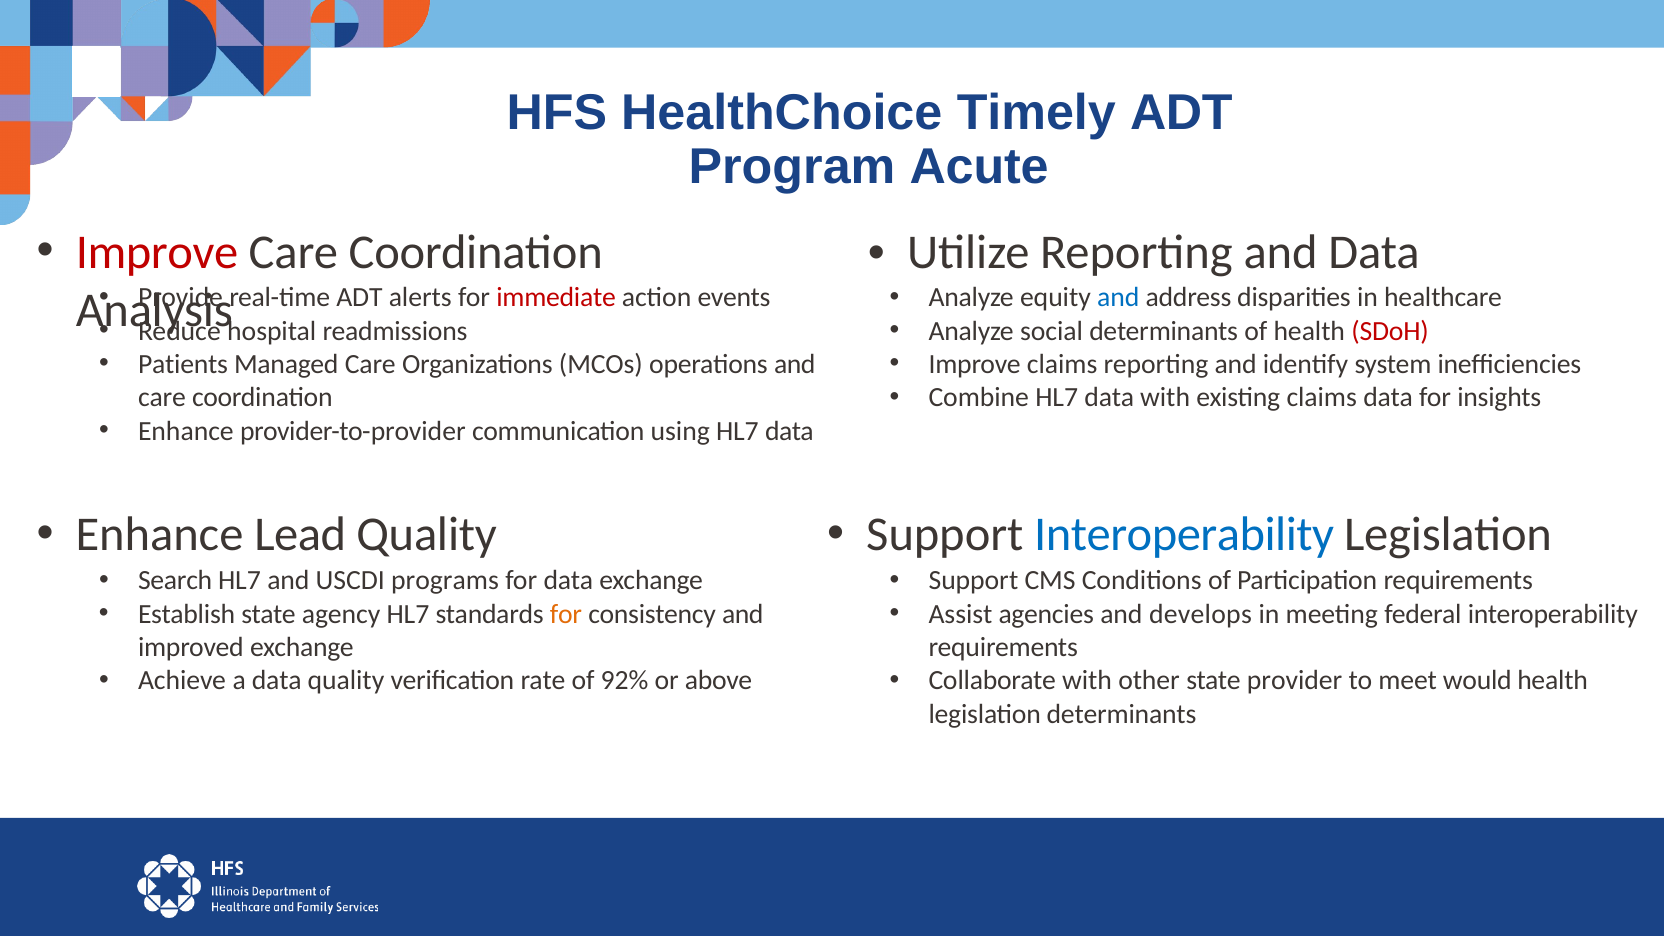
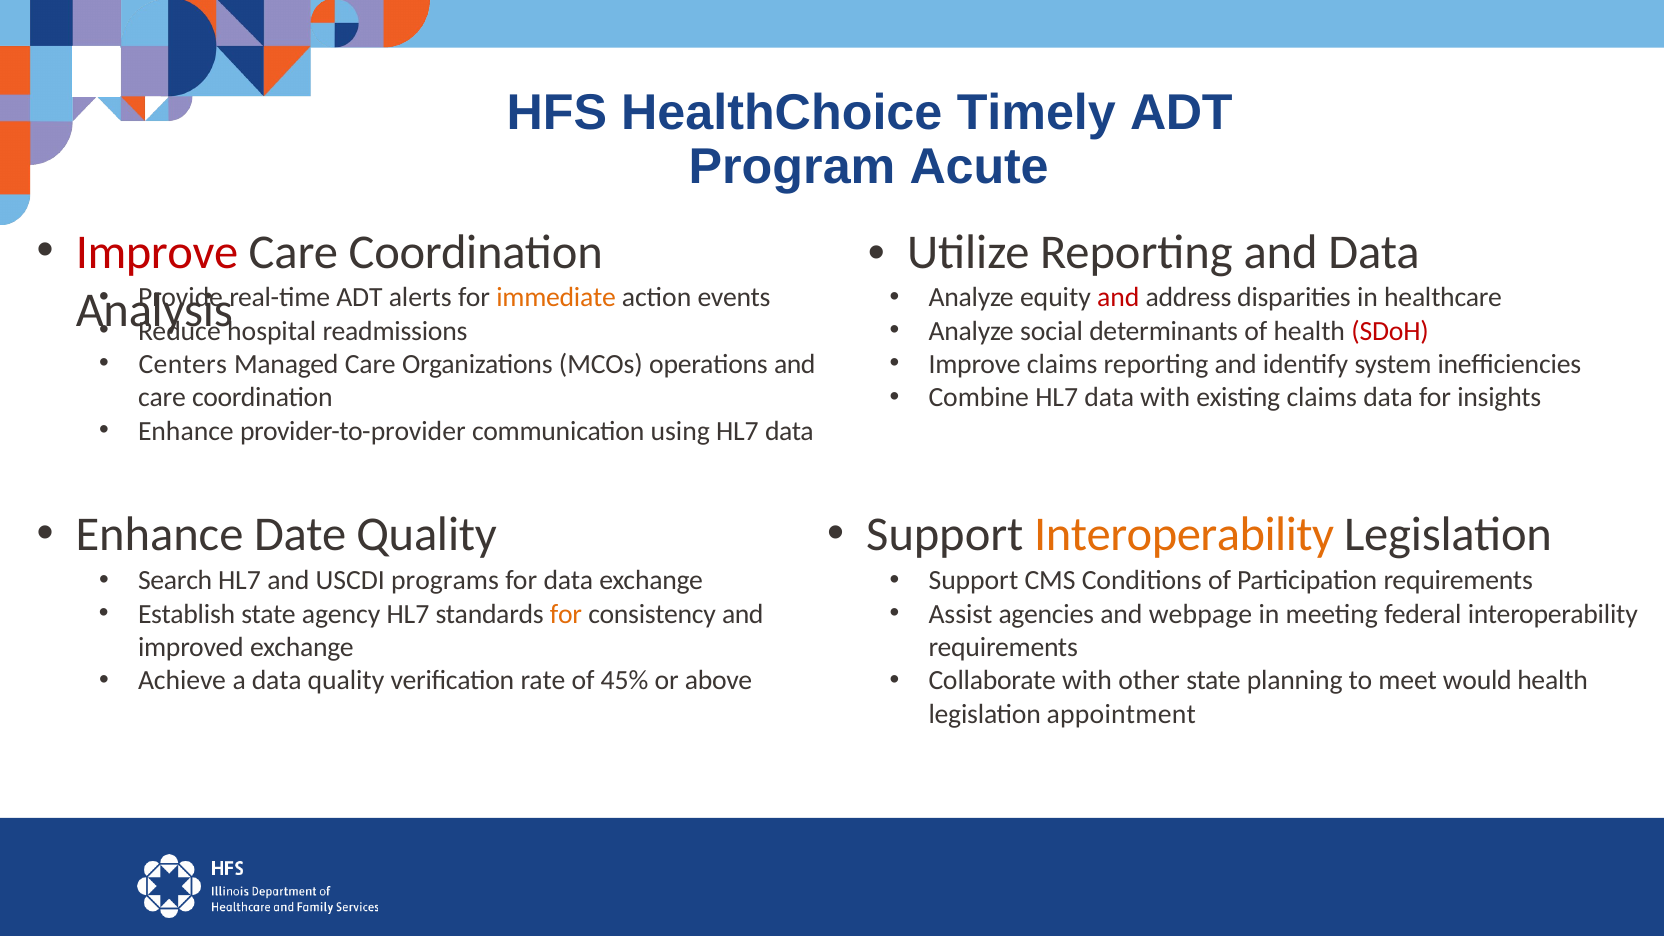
and colour: blue -> red (1118, 298)
immediate colour: red -> orange (556, 298)
Patients: Patients -> Centers (183, 364)
Lead: Lead -> Date (300, 535)
Interoperability colour: blue -> orange (1184, 535)
develops: develops -> webpage (1201, 614)
92%: 92% -> 45% (624, 681)
provider: provider -> planning (1295, 681)
legislation determinants: determinants -> appointment (1121, 714)
